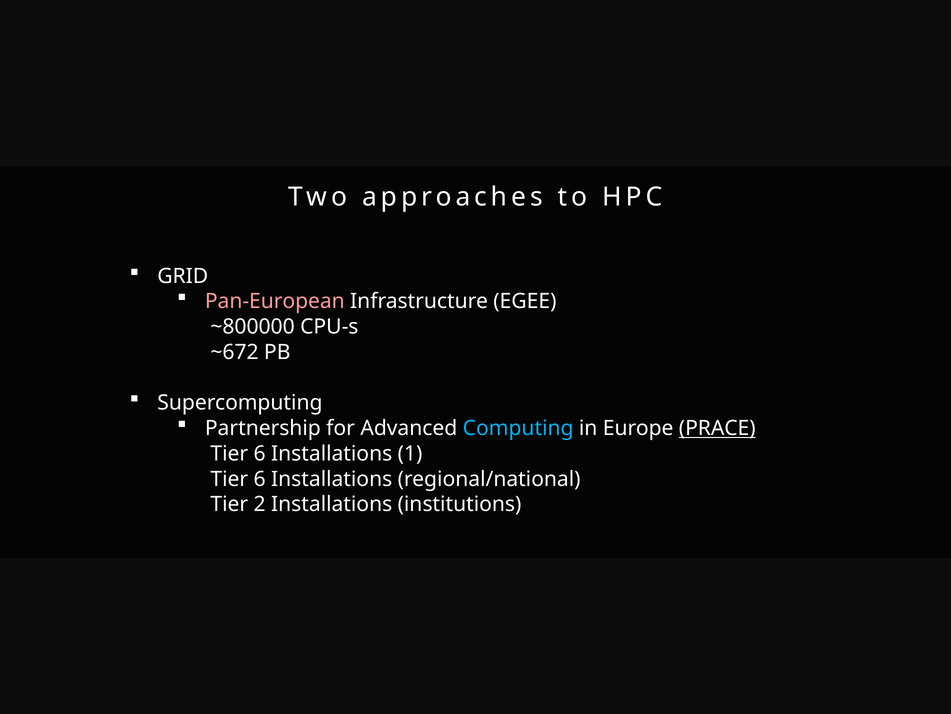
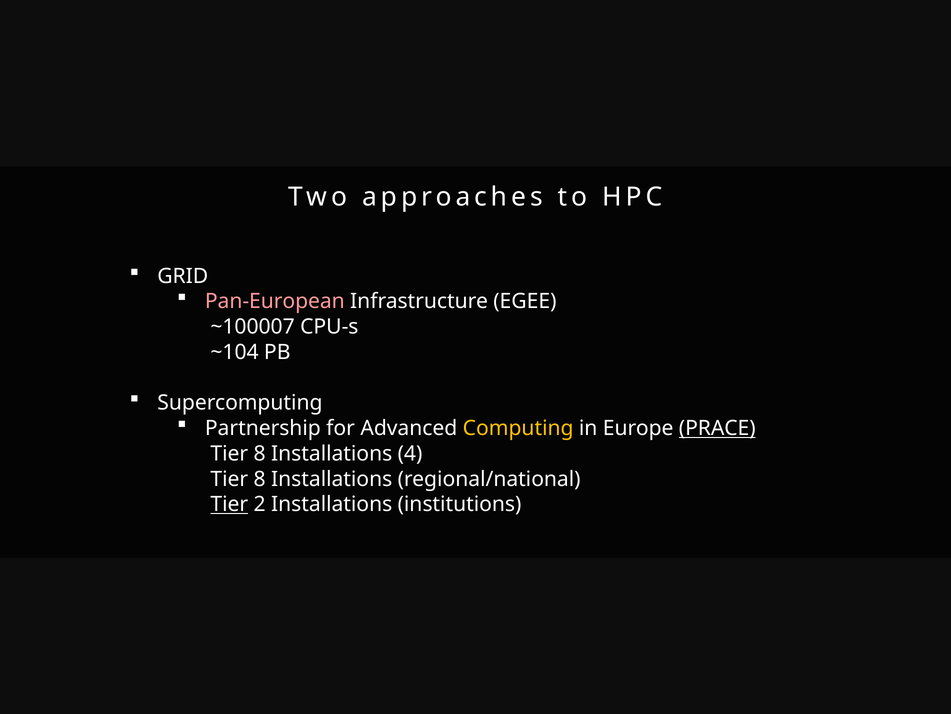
~800000: ~800000 -> ~100007 (253, 327)
~672: ~672 -> ~104 (235, 352)
Computing colour: light blue -> yellow (518, 428)
6: 6 -> 8 (260, 453)
1: 1 -> 4 (410, 453)
6: 6 -> 8 (260, 479)
Tier underline: none -> present (229, 504)
